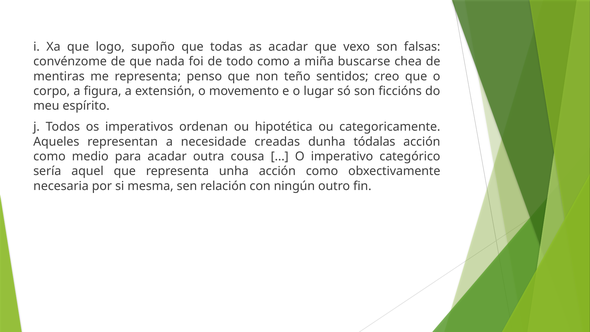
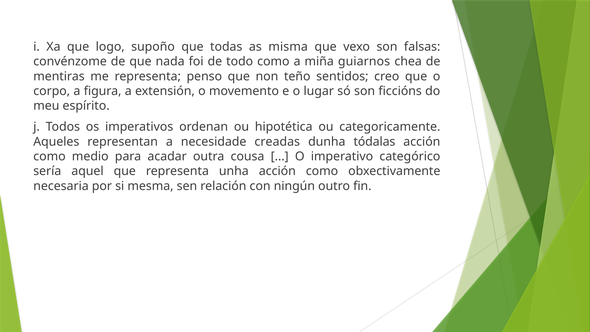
as acadar: acadar -> misma (288, 47)
buscarse: buscarse -> guiarnos (364, 62)
